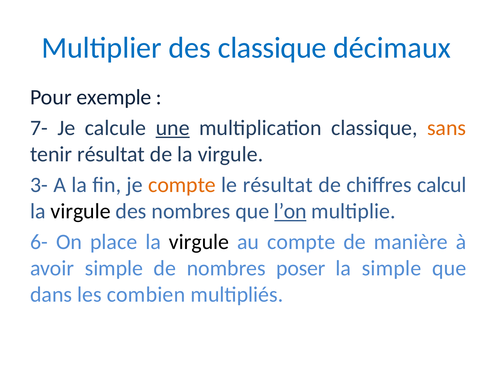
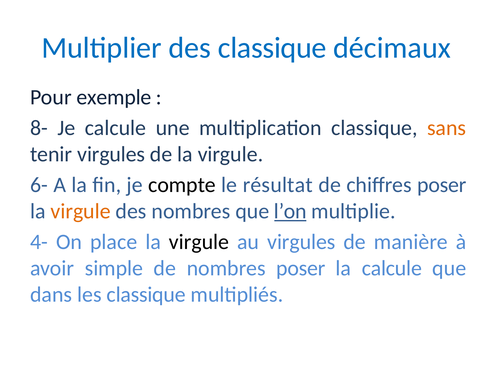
7-: 7- -> 8- (39, 128)
une underline: present -> none (173, 128)
tenir résultat: résultat -> virgules (111, 154)
3-: 3- -> 6- (39, 185)
compte colour: orange -> black (182, 185)
chiffres calcul: calcul -> poser (442, 185)
virgule colour: black -> orange (81, 211)
6-: 6- -> 4- (39, 242)
au compte: compte -> virgules (301, 242)
la simple: simple -> calcule (392, 268)
les combien: combien -> classique (146, 294)
